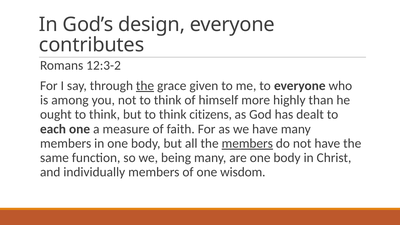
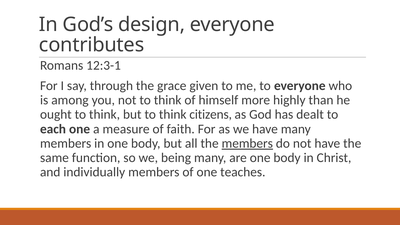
12:3-2: 12:3-2 -> 12:3-1 (104, 66)
the underline: present -> none (145, 86)
wisdom: wisdom -> teaches (243, 172)
